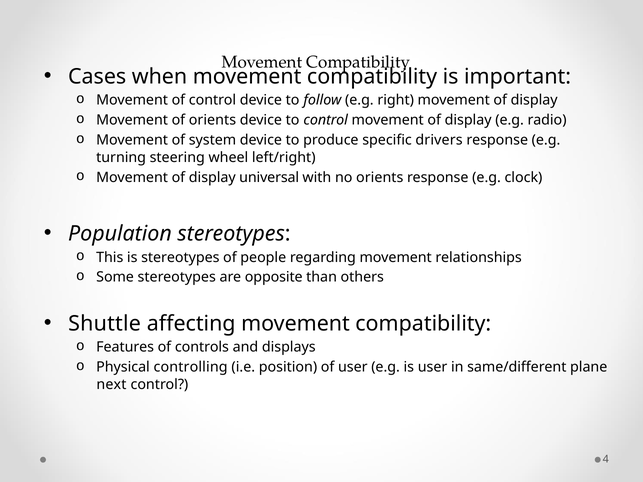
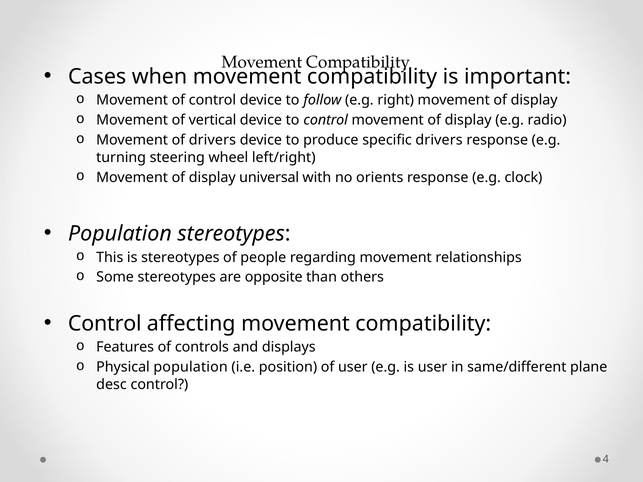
of orients: orients -> vertical (213, 120)
of system: system -> drivers (212, 140)
Shuttle: Shuttle -> Control (105, 324)
Physical controlling: controlling -> population (191, 367)
next: next -> desc (112, 385)
